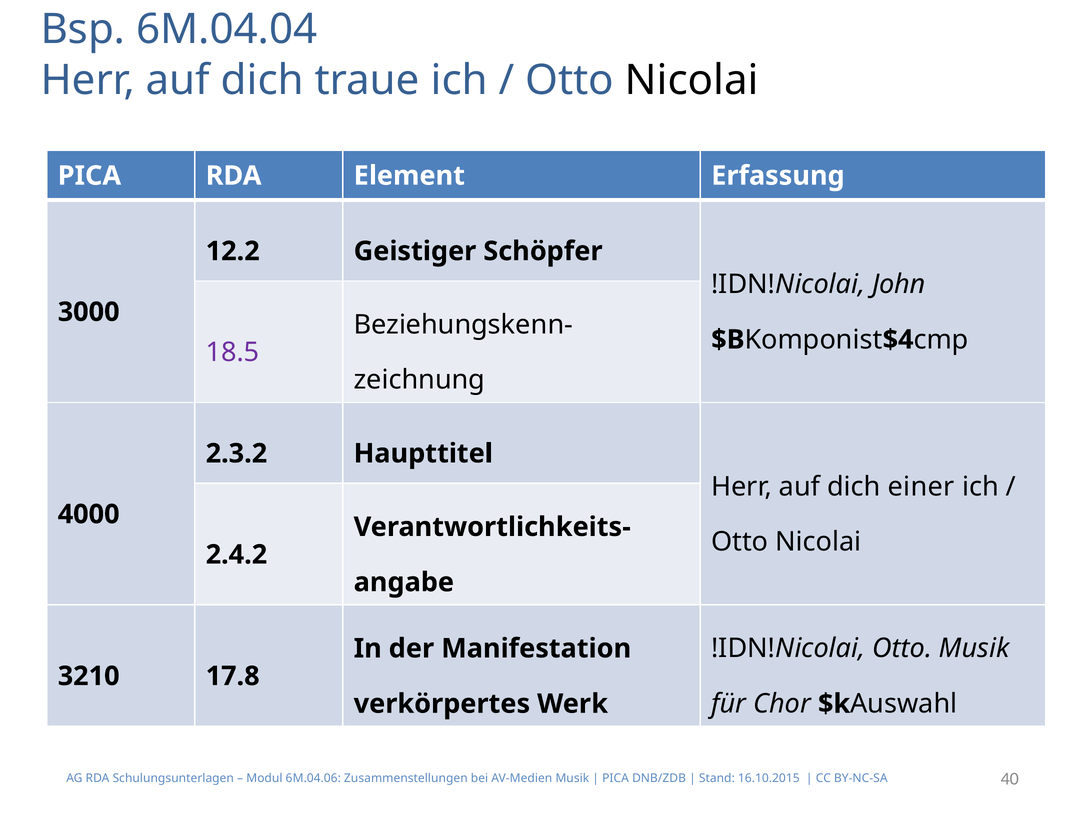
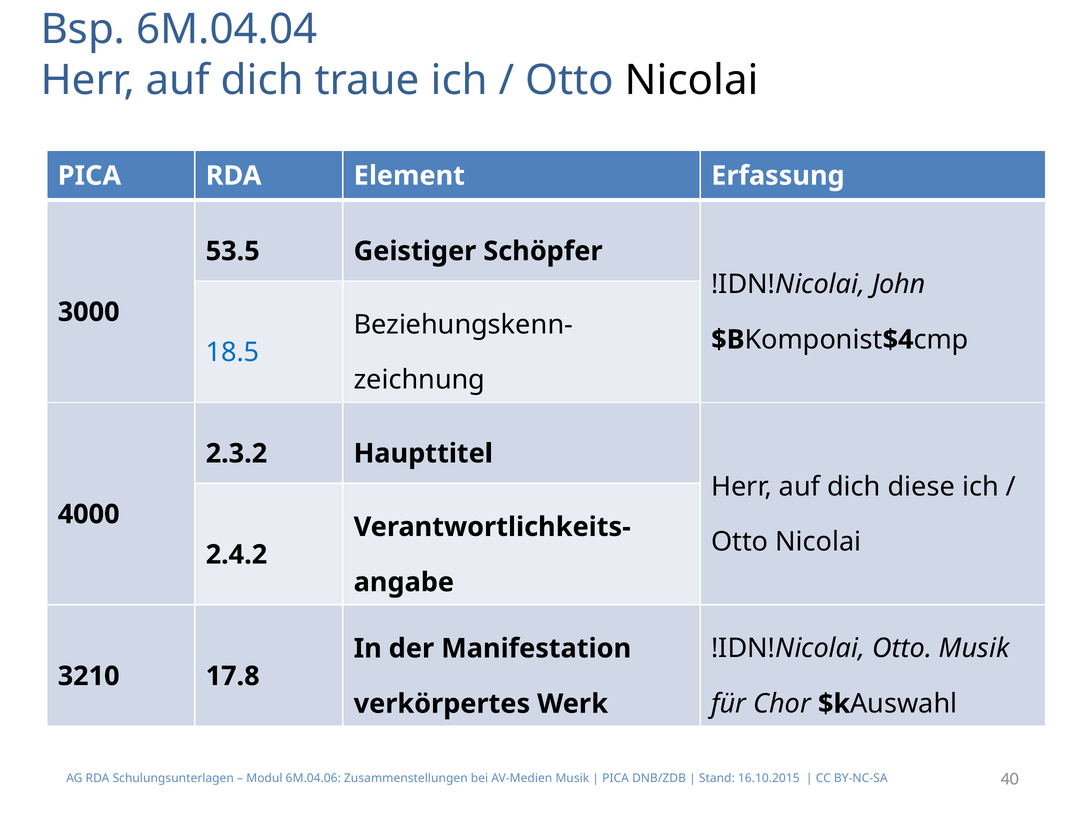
12.2: 12.2 -> 53.5 (233, 251)
18.5 colour: purple -> blue (233, 352)
einer: einer -> diese (921, 487)
